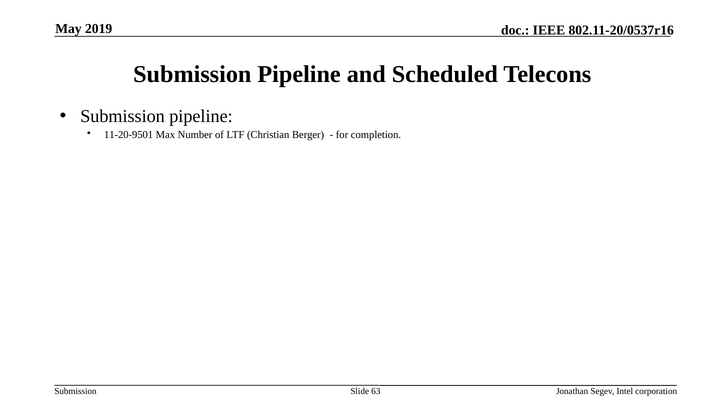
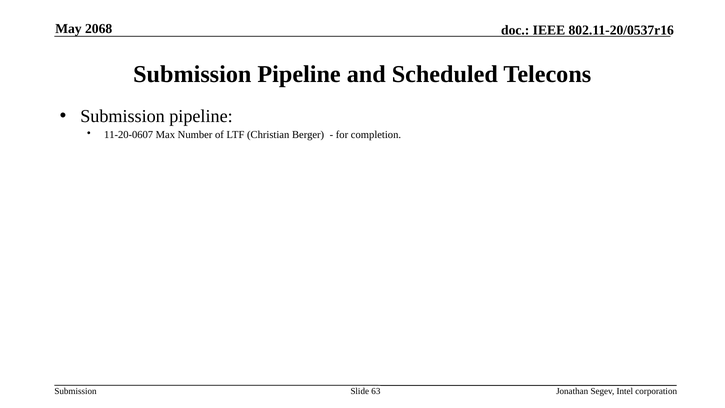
2019: 2019 -> 2068 (99, 29)
11-20-9501: 11-20-9501 -> 11-20-0607 (129, 135)
